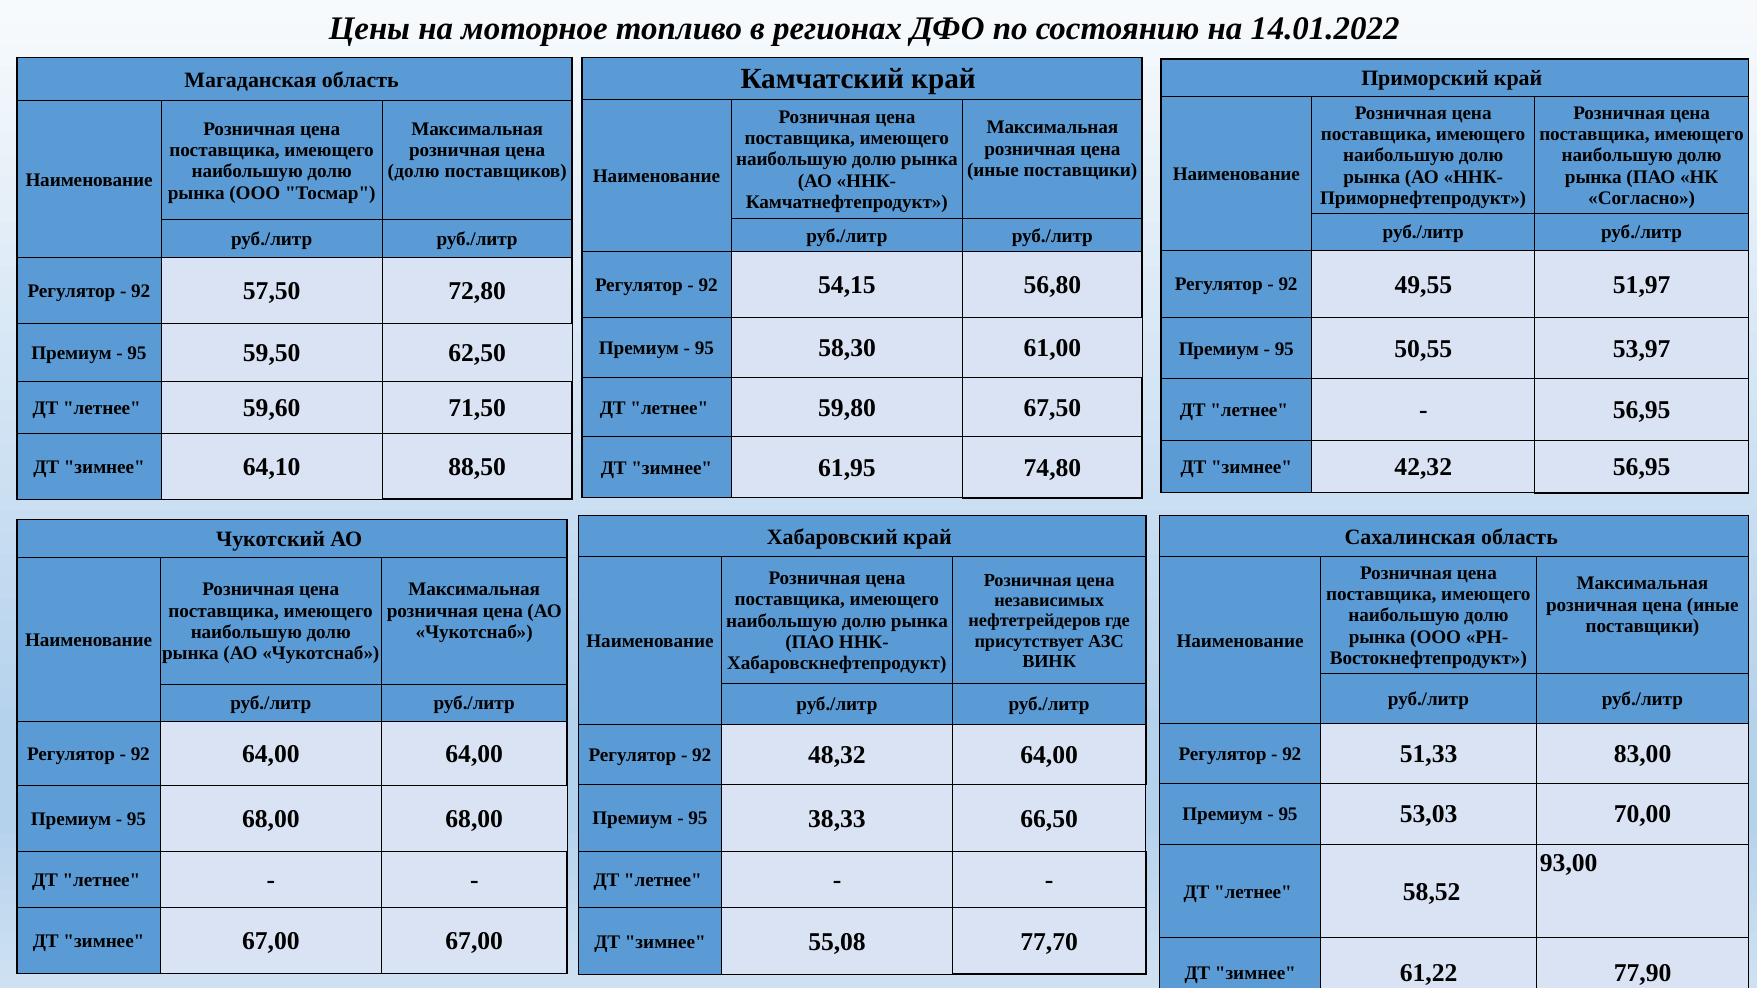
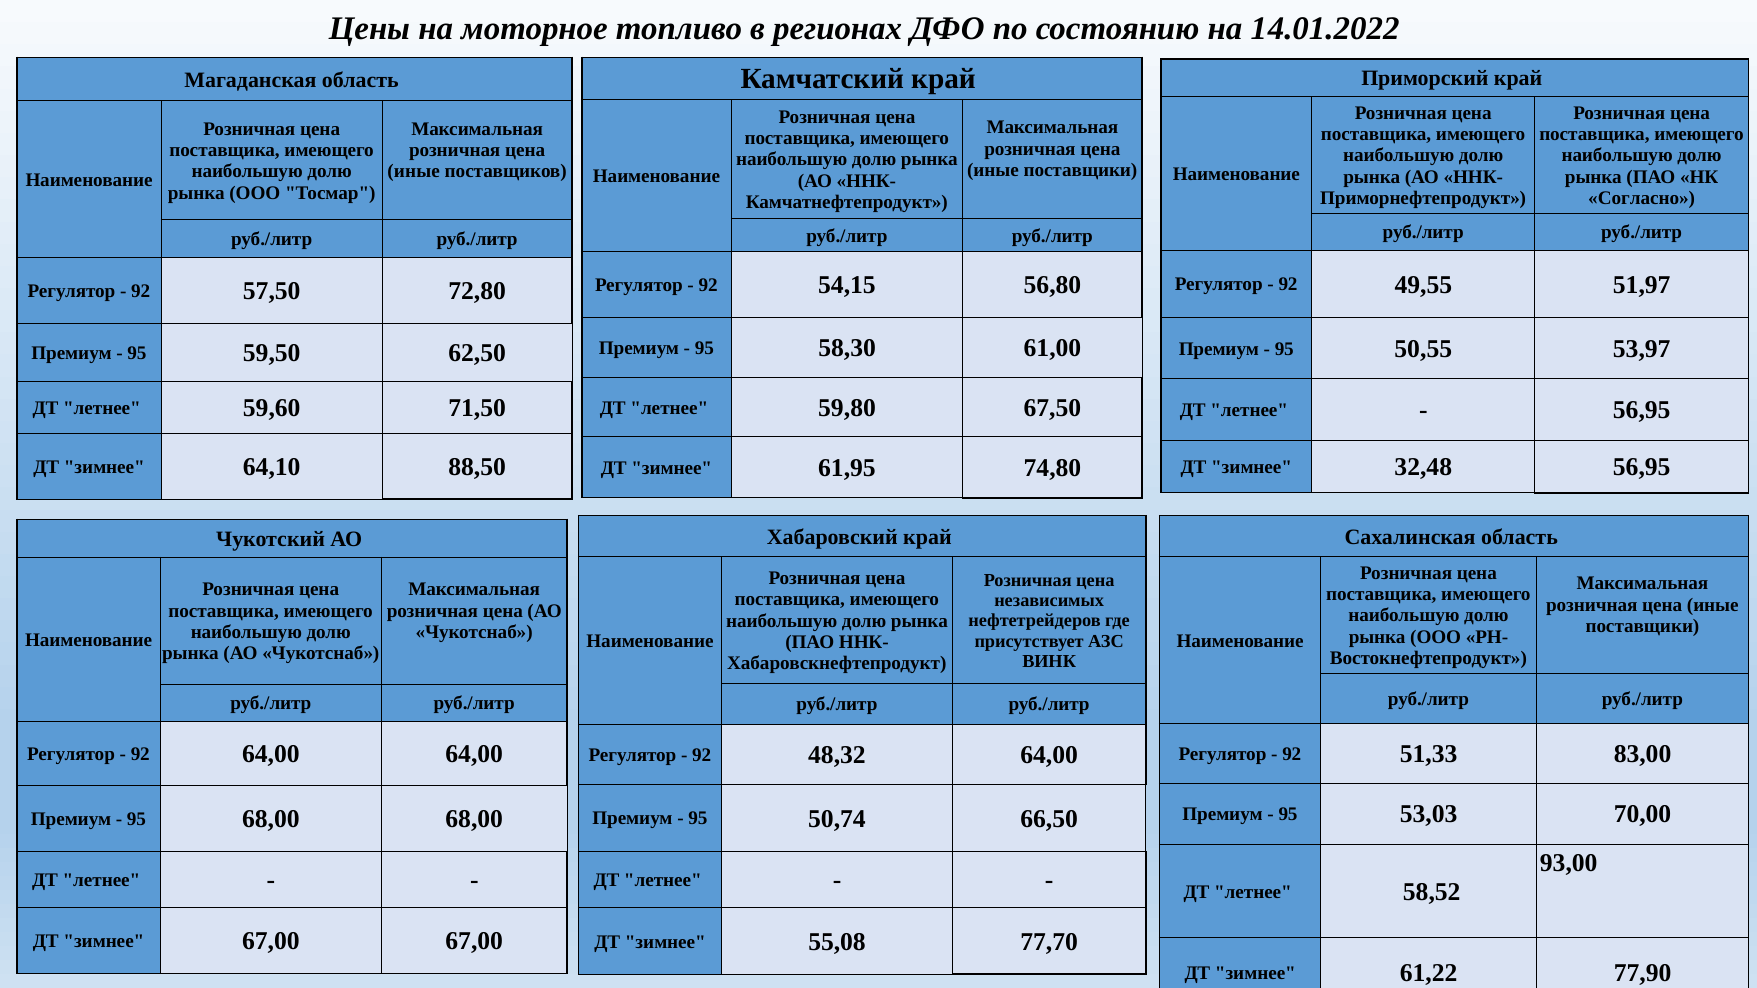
долю: долю -> иные (414, 172)
42,32: 42,32 -> 32,48 (1423, 467)
38,33: 38,33 -> 50,74 (837, 819)
